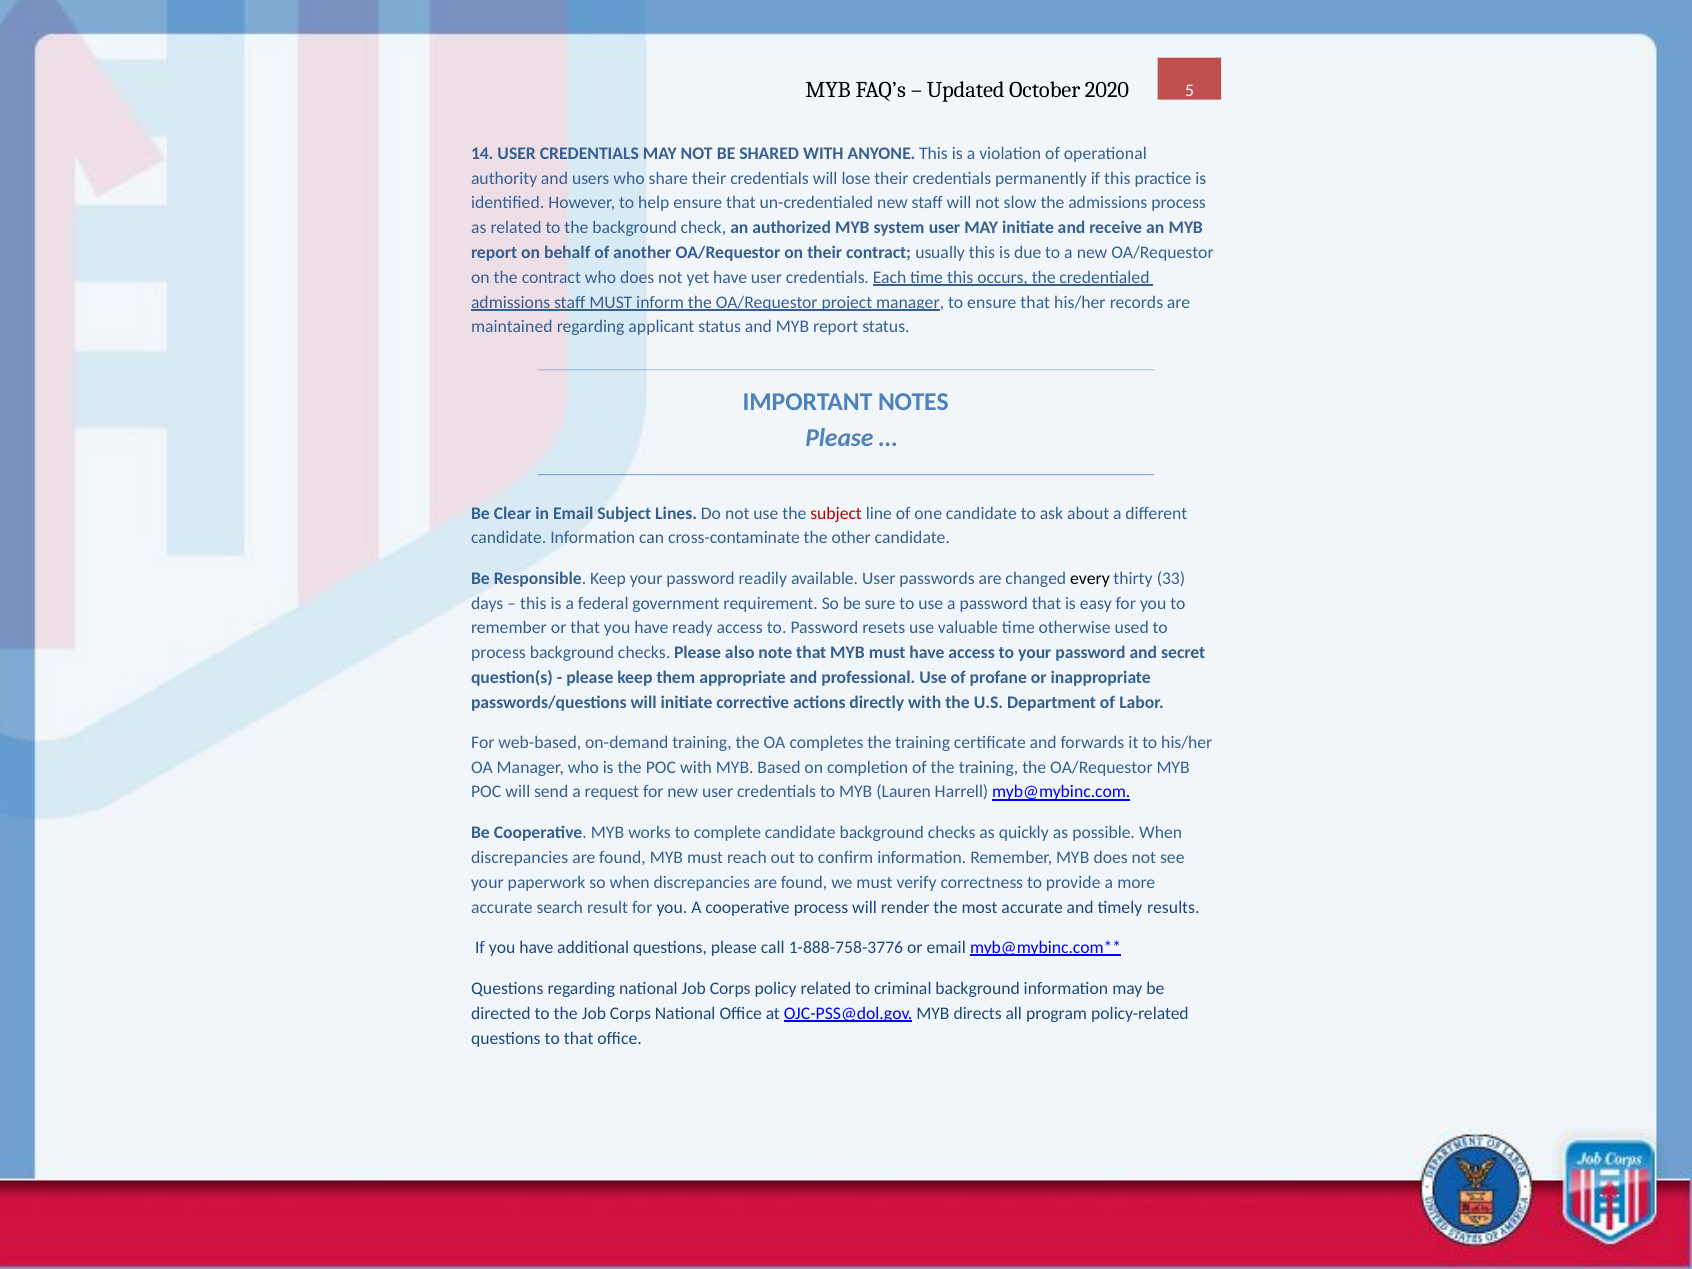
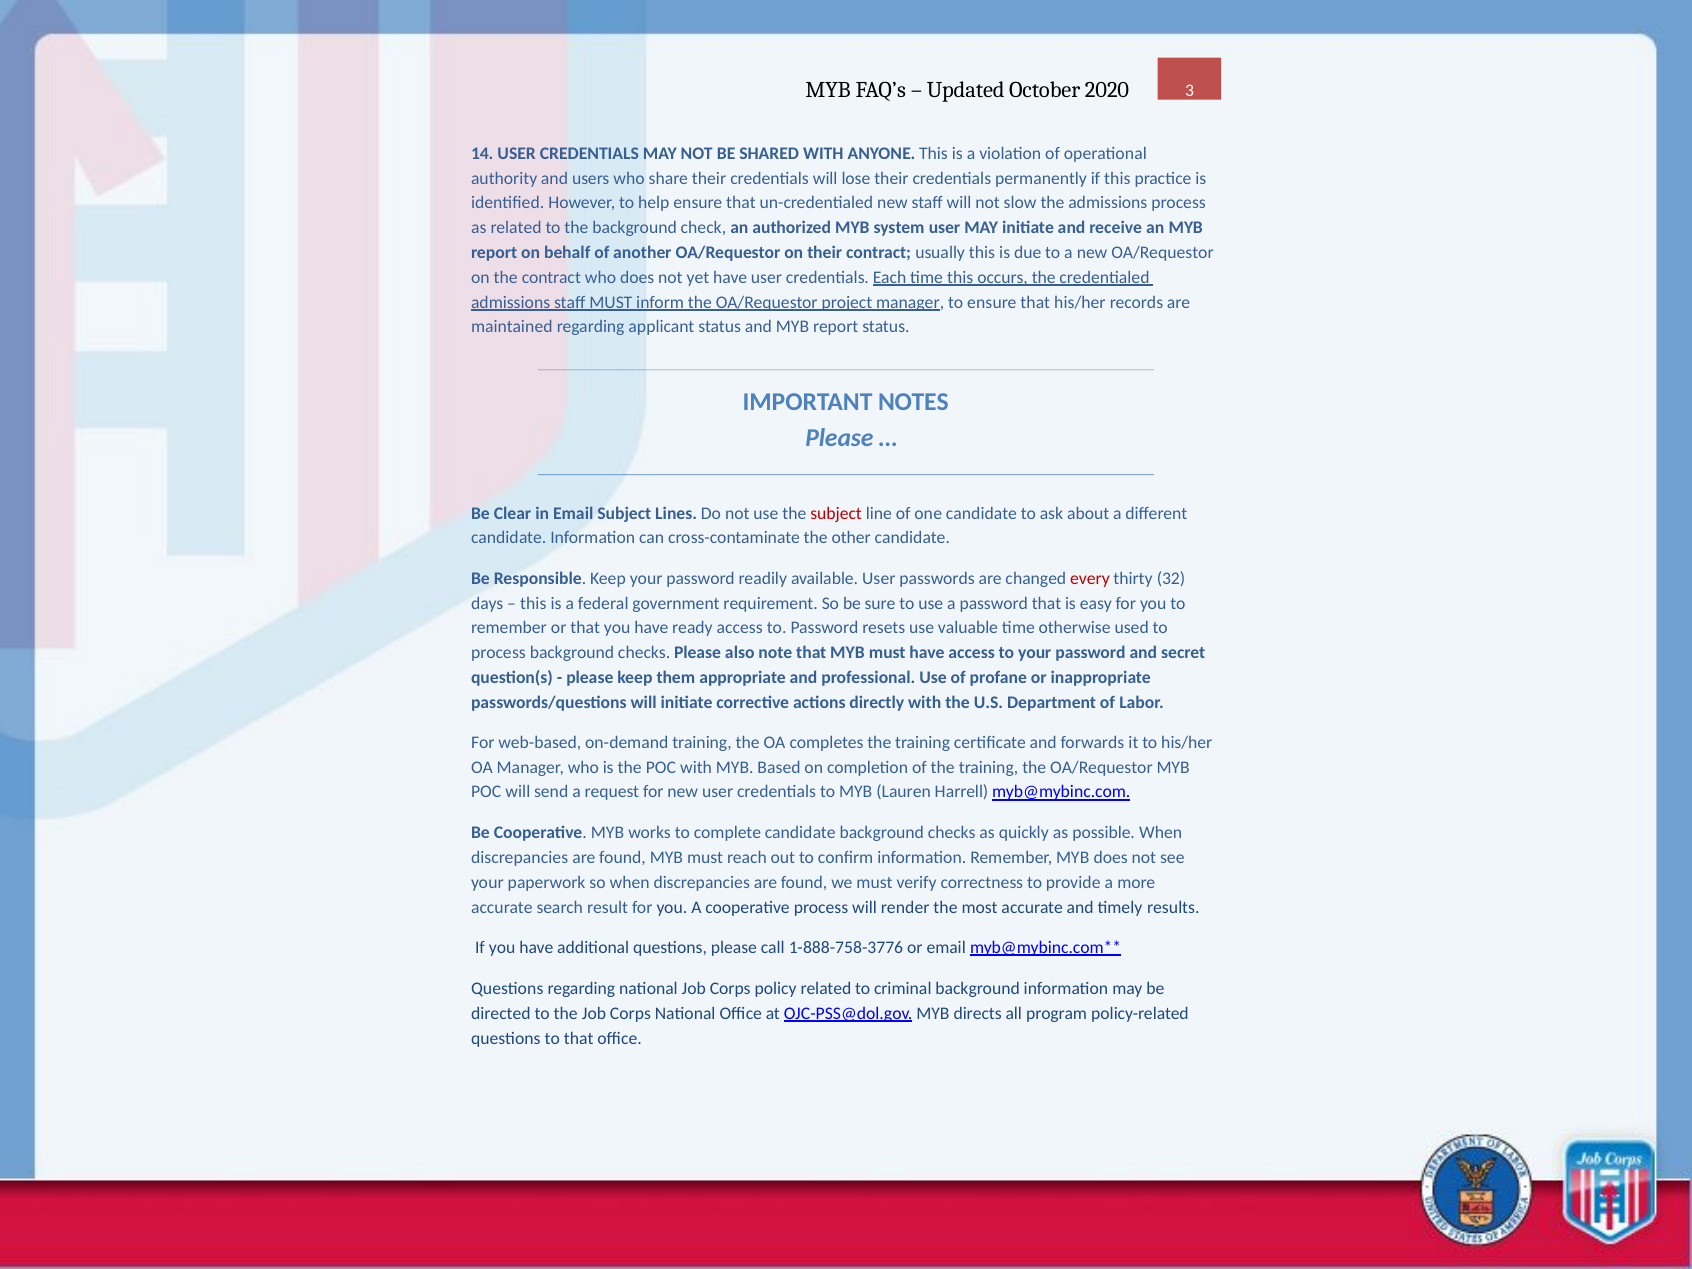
5: 5 -> 3 (1190, 90)
every colour: black -> red (1090, 579)
33: 33 -> 32 (1171, 579)
